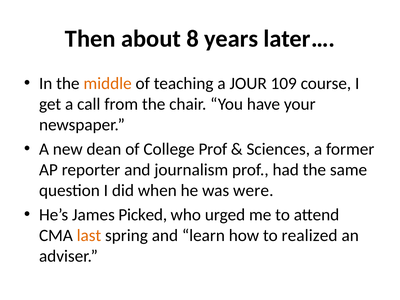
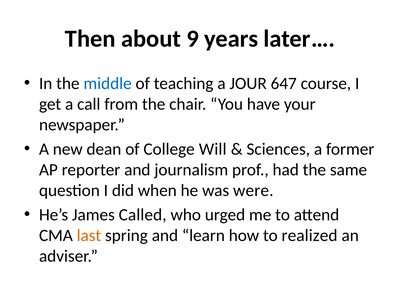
8: 8 -> 9 (193, 39)
middle colour: orange -> blue (108, 84)
109: 109 -> 647 (284, 84)
College Prof: Prof -> Will (213, 149)
Picked: Picked -> Called (143, 215)
